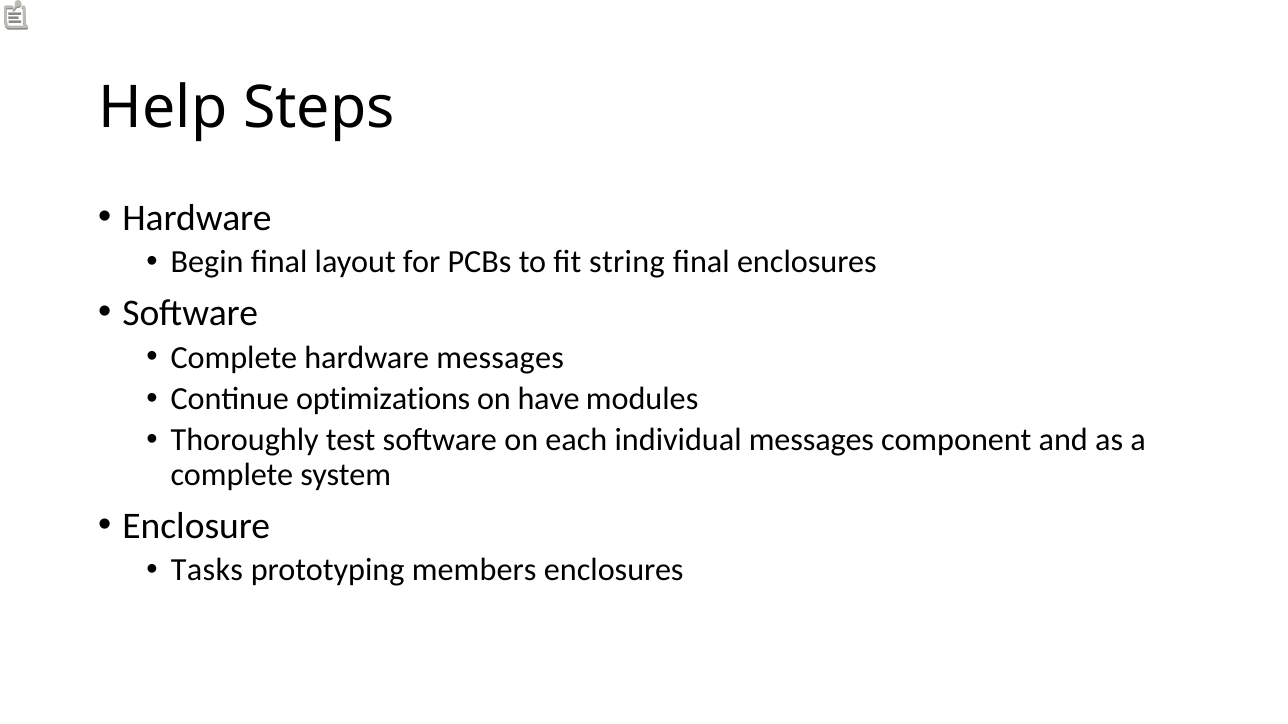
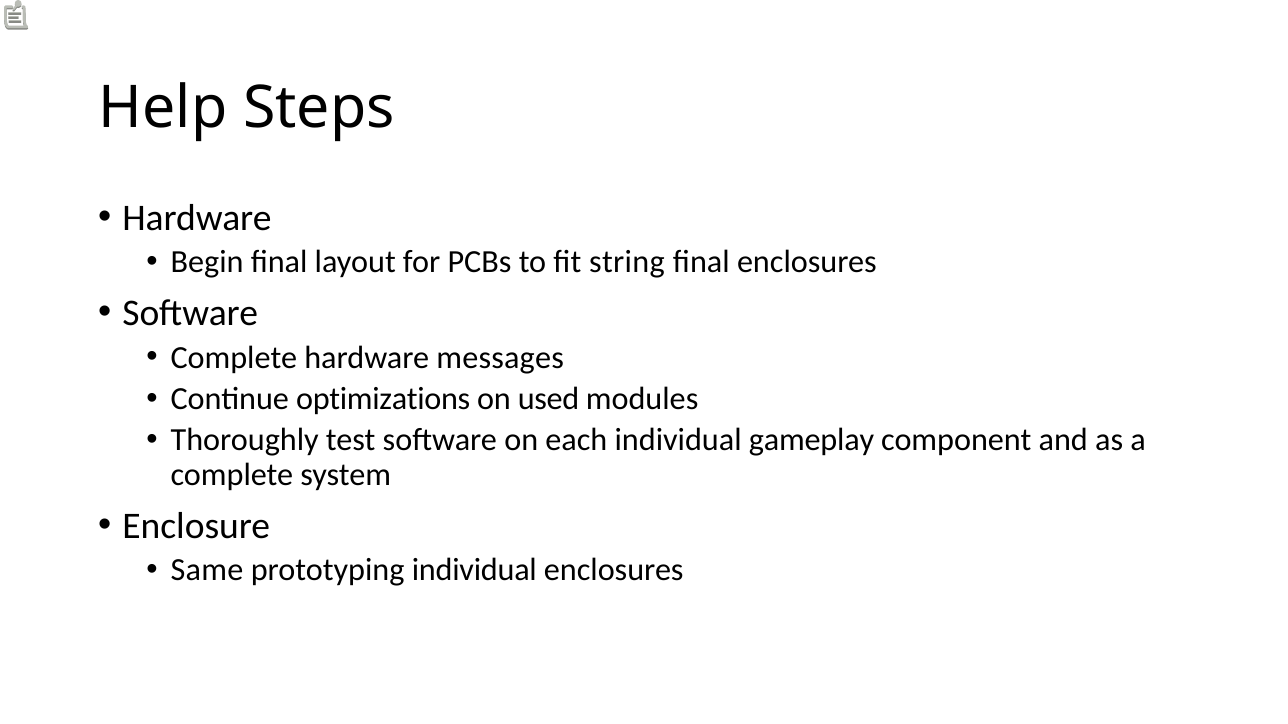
have: have -> used (549, 399)
individual messages: messages -> gameplay (811, 441)
Tasks: Tasks -> Same (207, 571)
prototyping members: members -> individual (474, 571)
